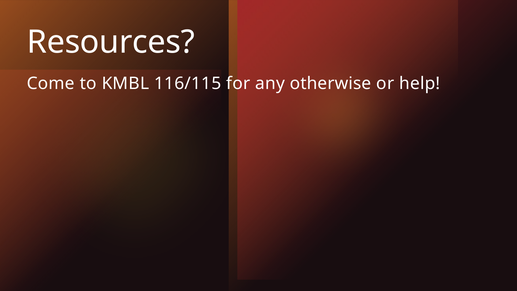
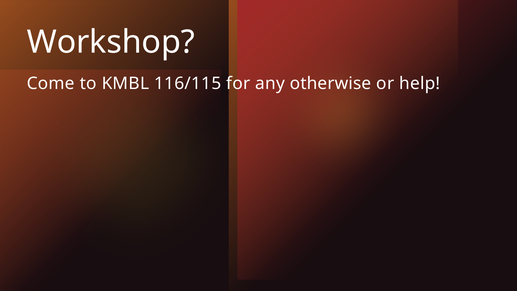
Resources: Resources -> Workshop (111, 42)
